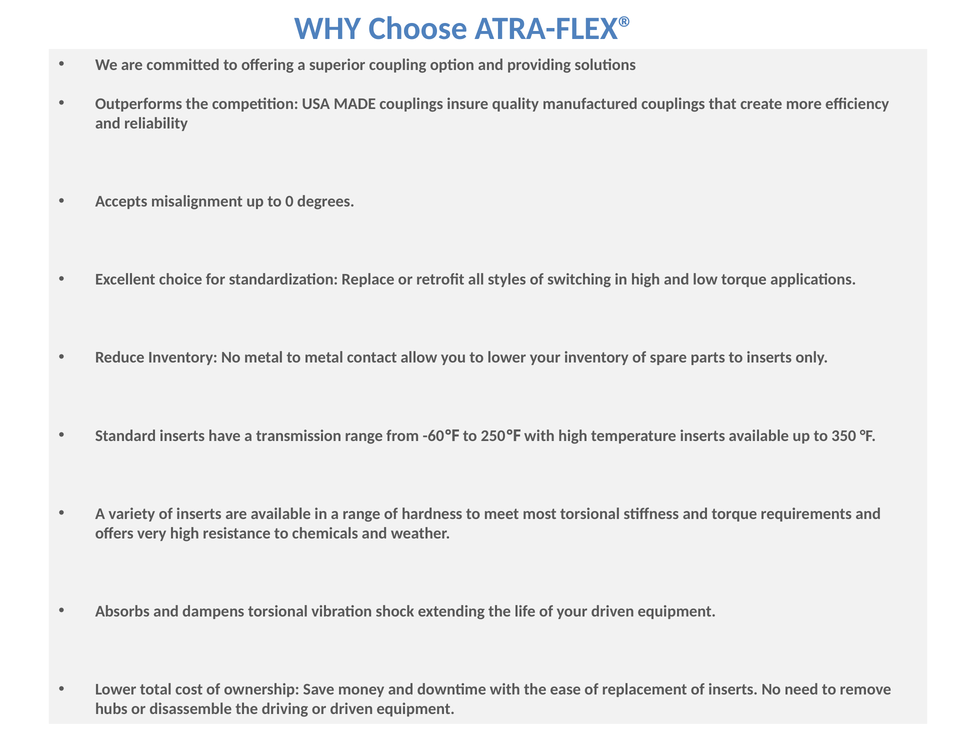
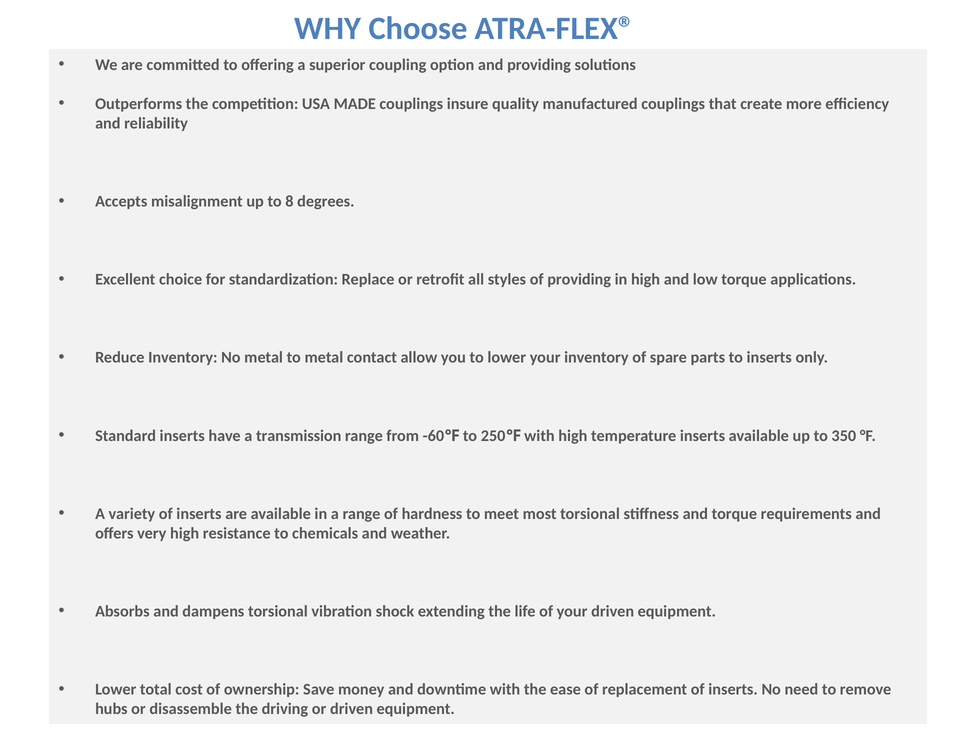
0: 0 -> 8 (289, 201)
of switching: switching -> providing (579, 280)
